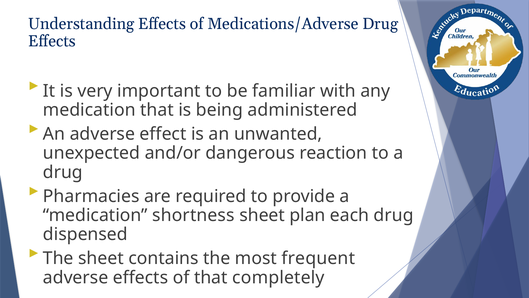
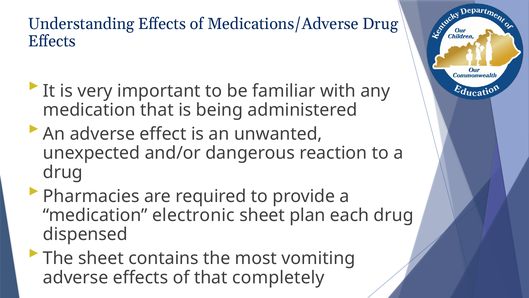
shortness: shortness -> electronic (193, 215)
frequent: frequent -> vomiting (318, 258)
